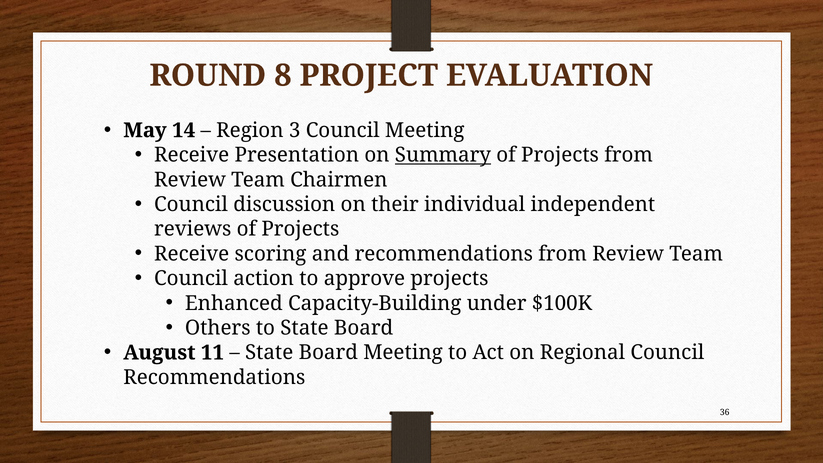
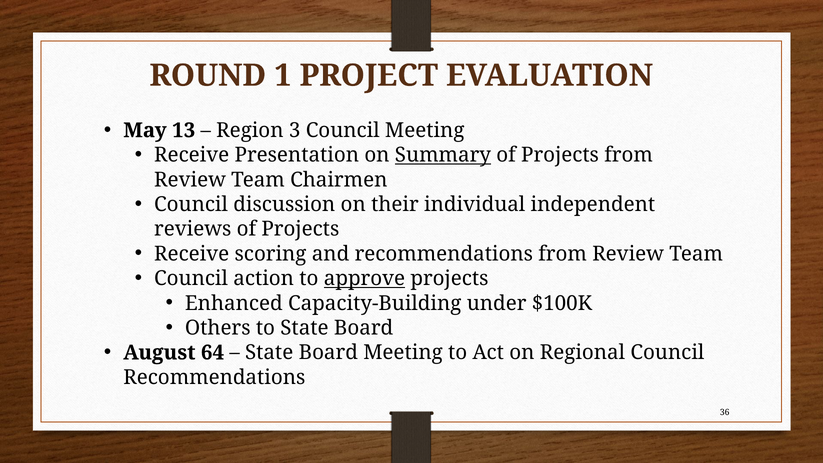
8: 8 -> 1 (283, 76)
14: 14 -> 13 (184, 130)
approve underline: none -> present (364, 279)
11: 11 -> 64 (212, 353)
